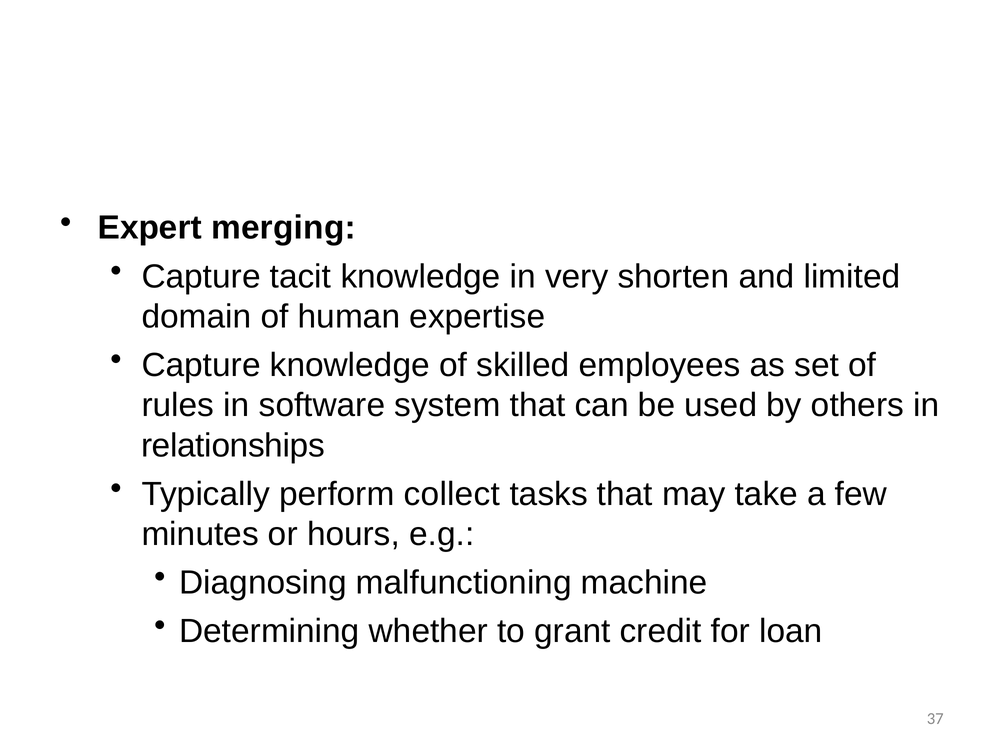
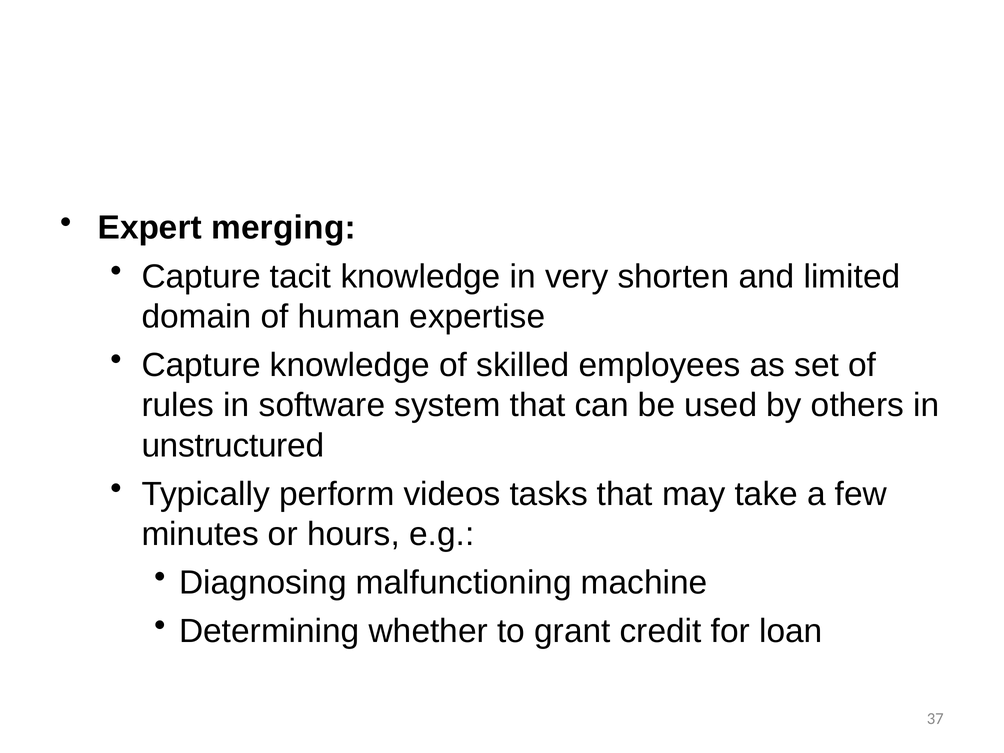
relationships: relationships -> unstructured (233, 445)
collect: collect -> videos (452, 494)
